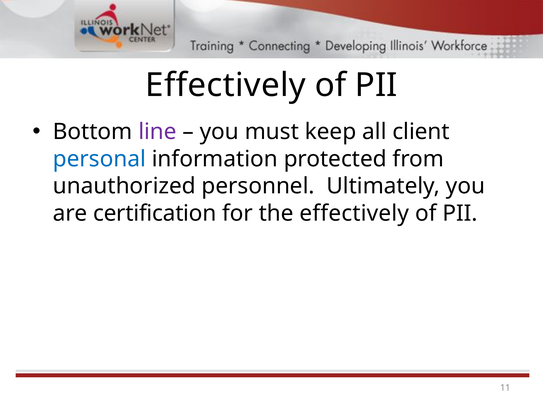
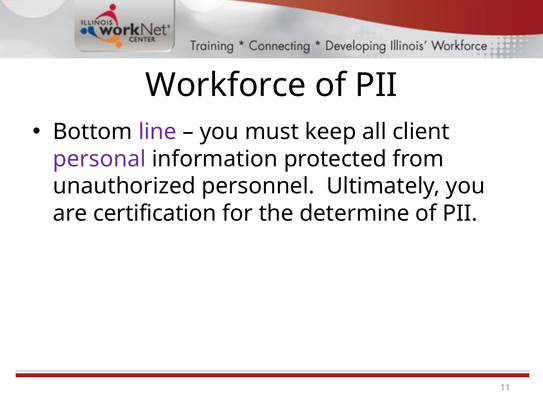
Effectively: Effectively -> Workforce (226, 85)
personal colour: blue -> purple (99, 159)
the effectively: effectively -> determine (354, 213)
